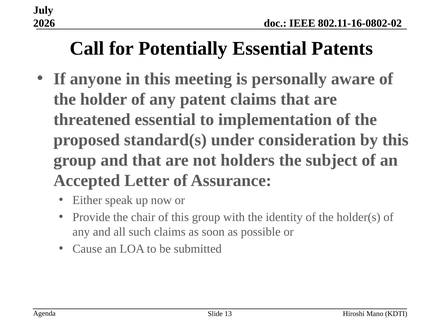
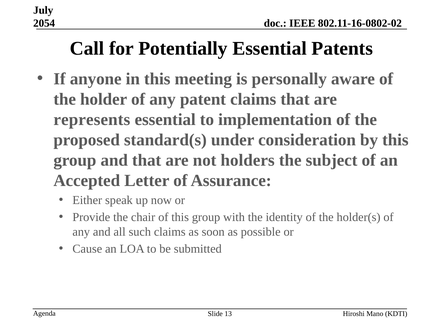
2026: 2026 -> 2054 (44, 23)
threatened: threatened -> represents (92, 120)
